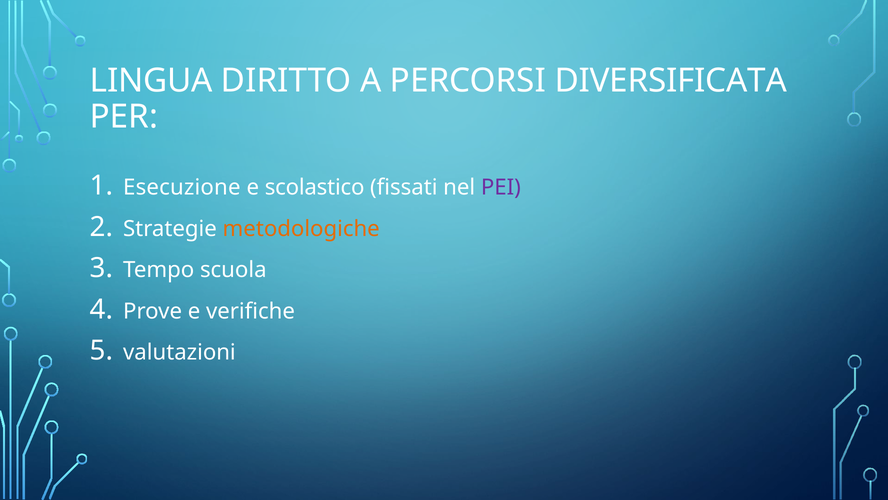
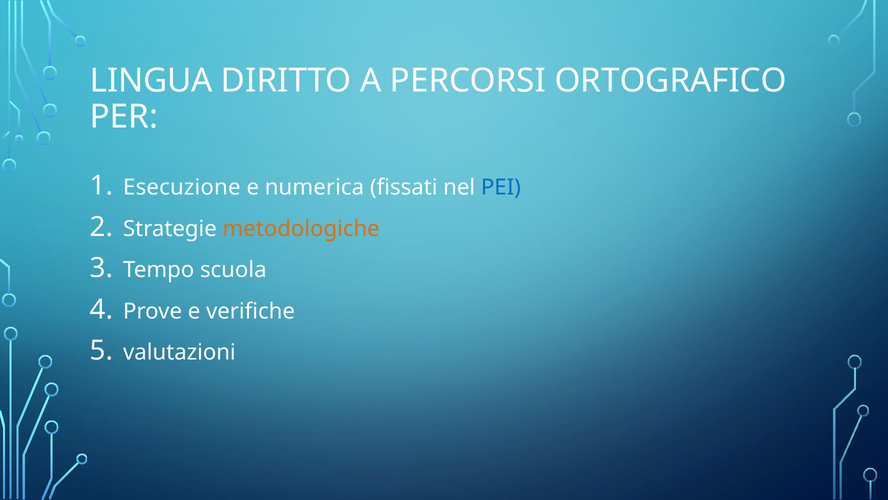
DIVERSIFICATA: DIVERSIFICATA -> ORTOGRAFICO (671, 81)
scolastico: scolastico -> numerica (314, 187)
PEI colour: purple -> blue (501, 187)
